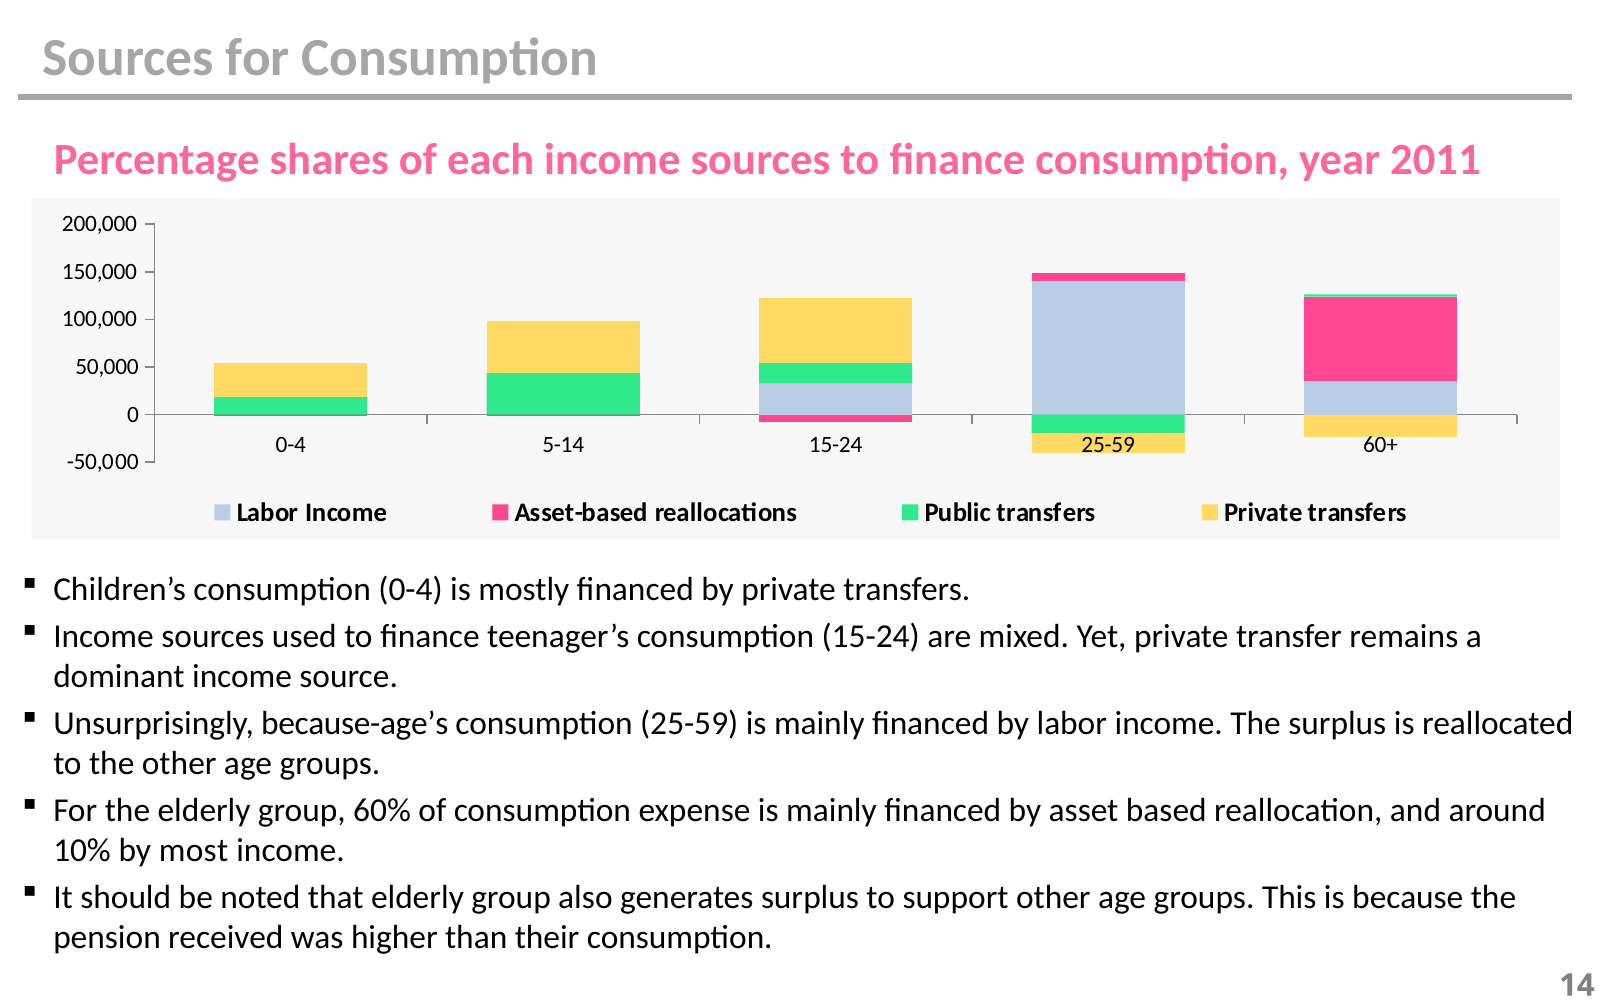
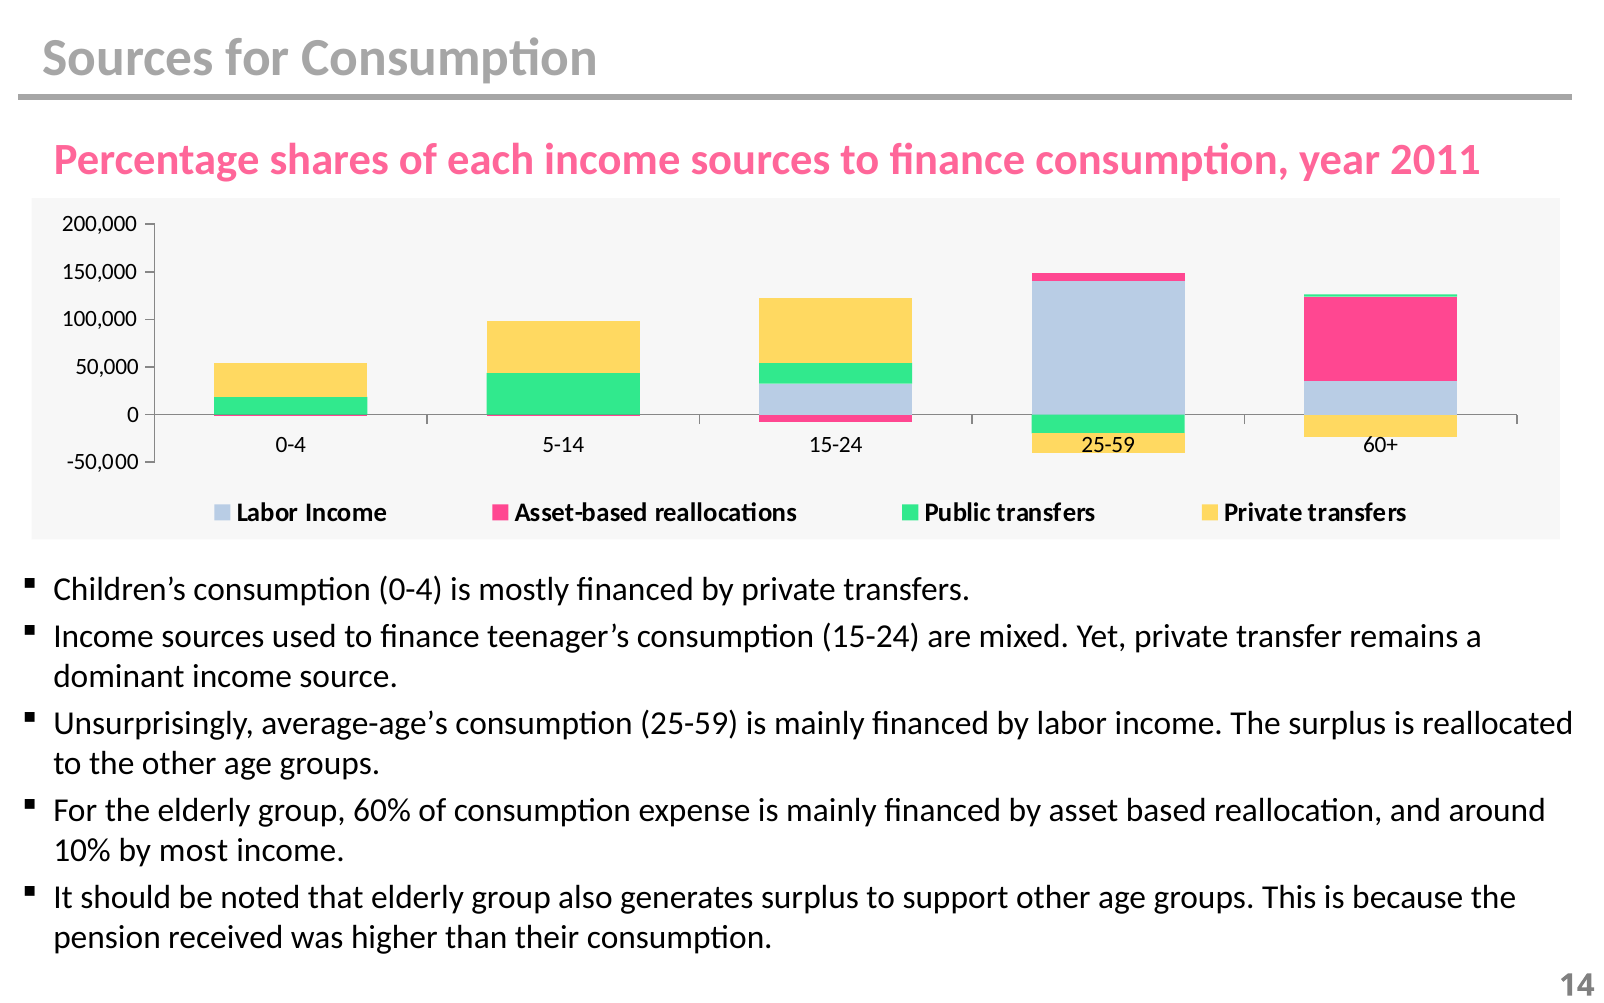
because-age’s: because-age’s -> average-age’s (355, 723)
